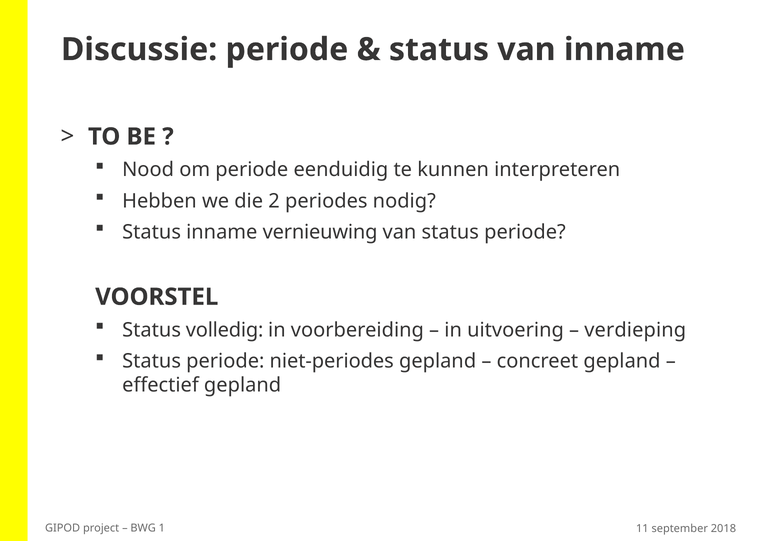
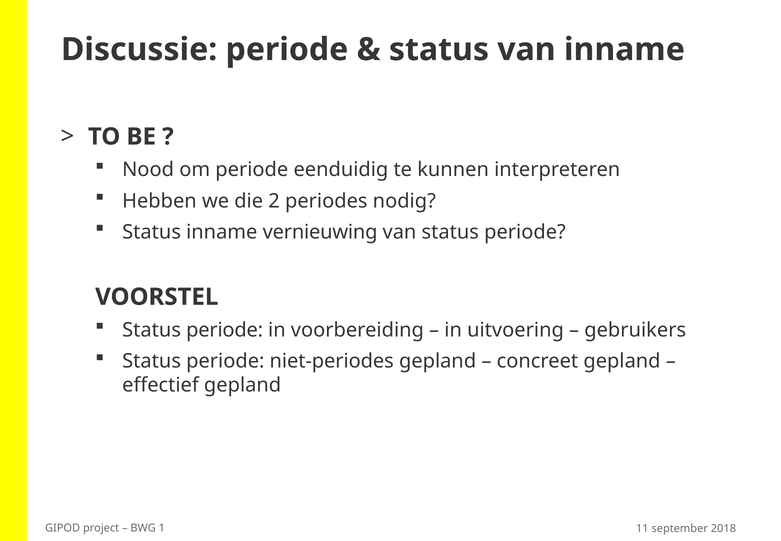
volledig: volledig -> periode (225, 330)
verdieping: verdieping -> gebruikers (635, 330)
